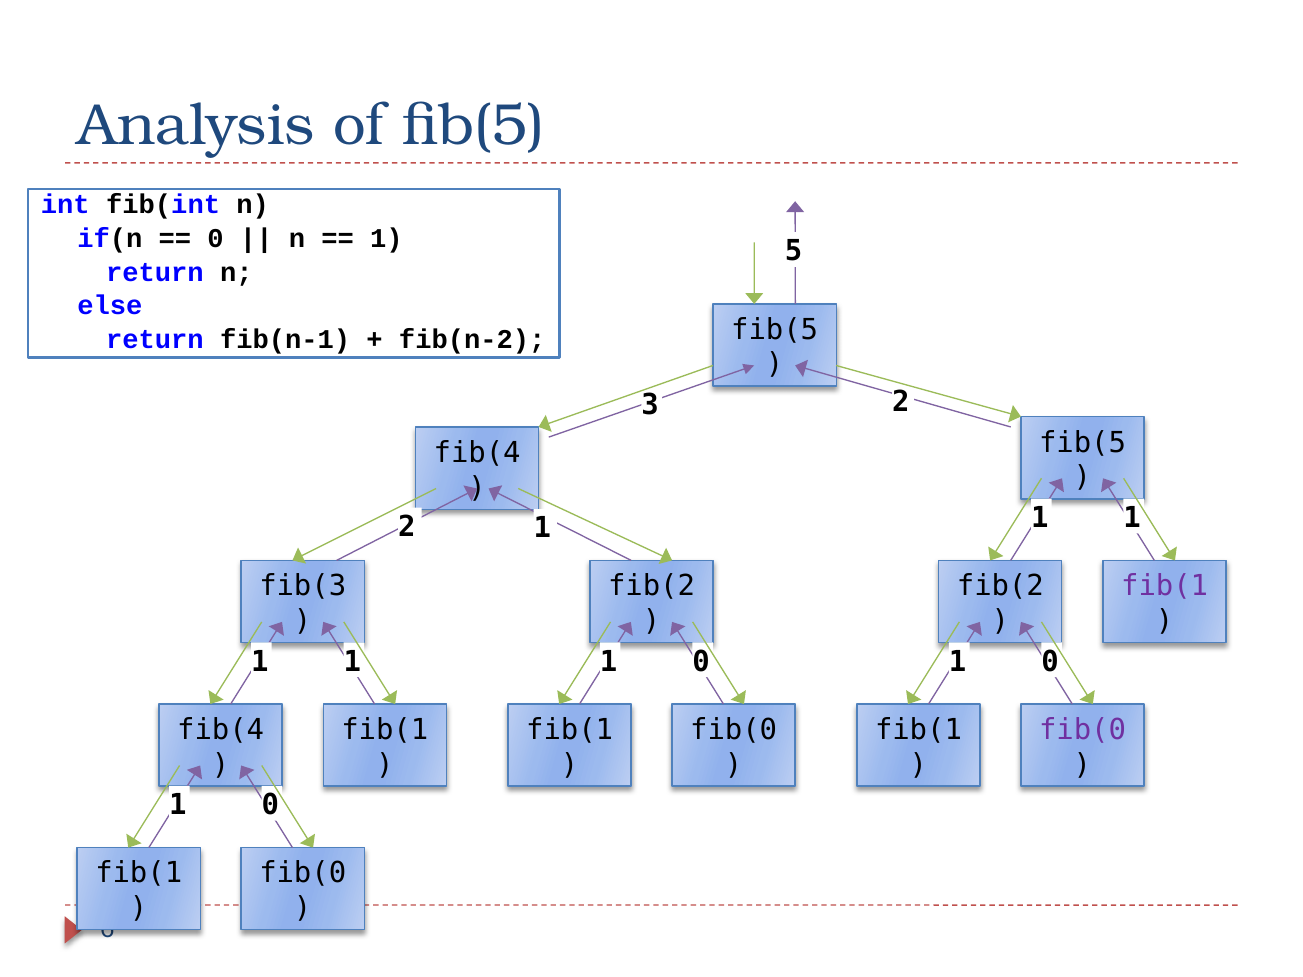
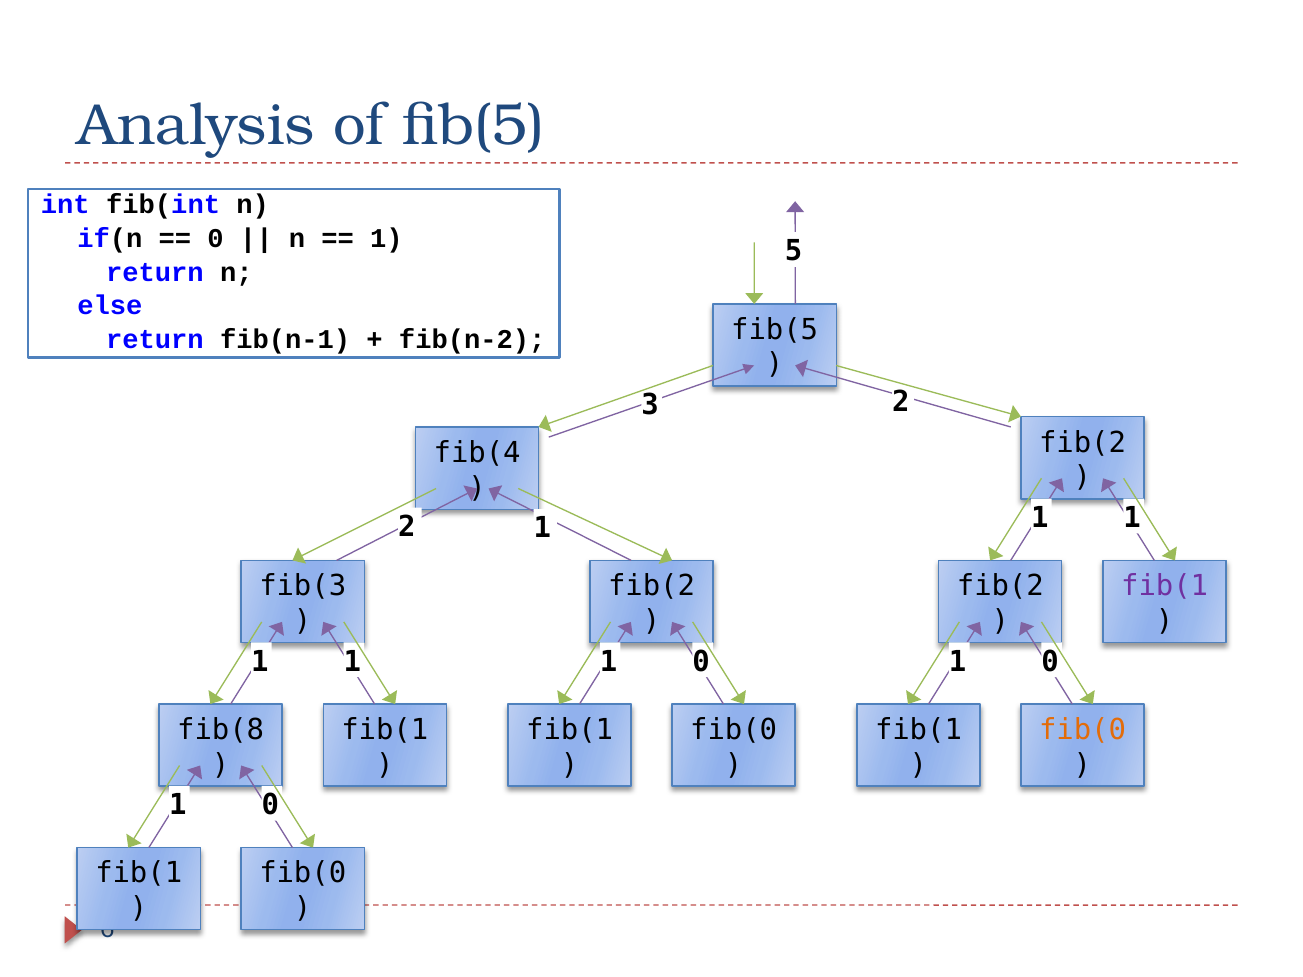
fib(5: fib(5 -> fib(2 (1082, 443)
fib(4: fib(4 -> fib(8 (221, 730)
fib(0 colour: purple -> orange (1082, 730)
